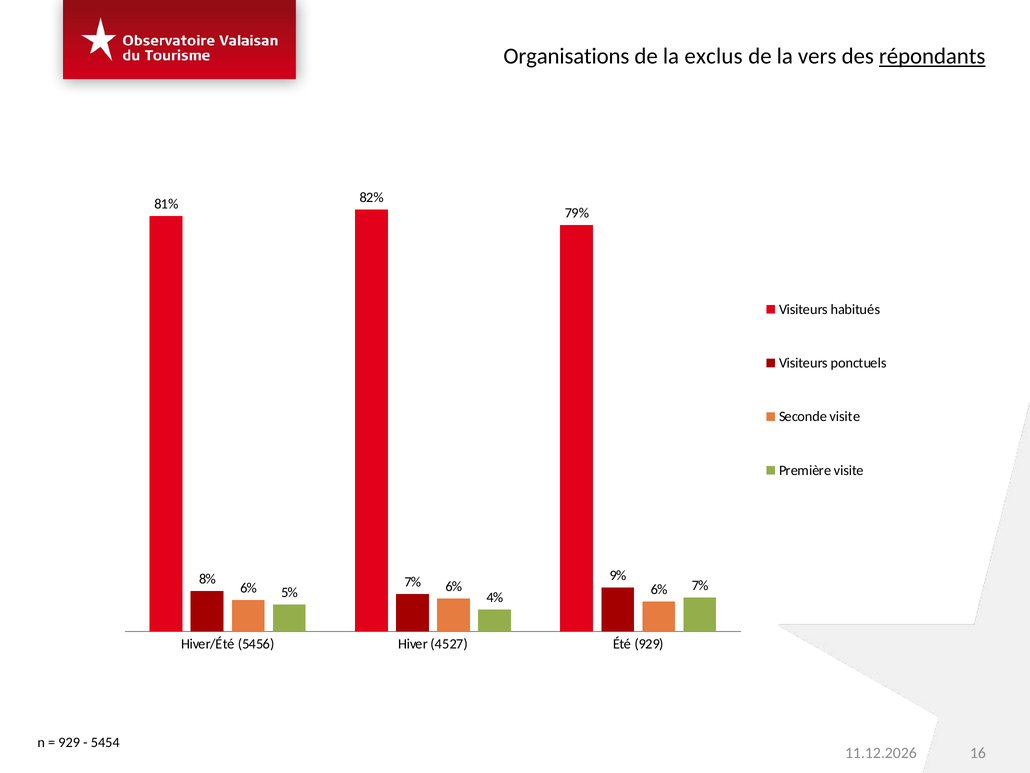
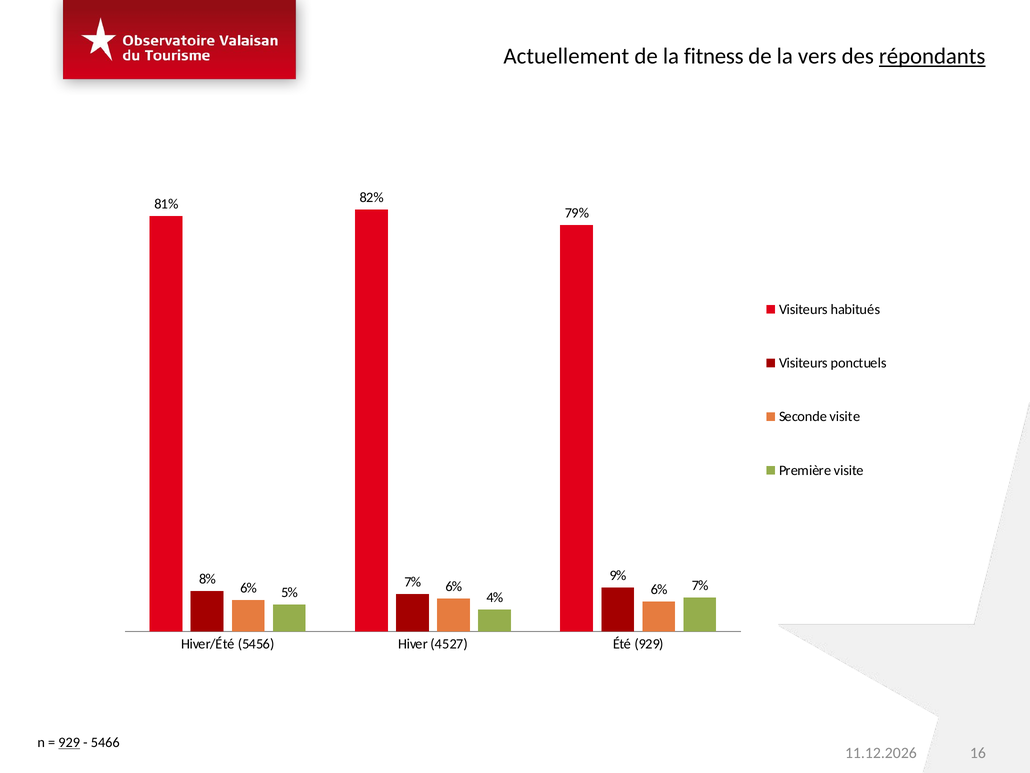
Organisations: Organisations -> Actuellement (566, 56)
exclus: exclus -> fitness (714, 56)
929 underline: none -> present (69, 742)
5454: 5454 -> 5466 (105, 742)
